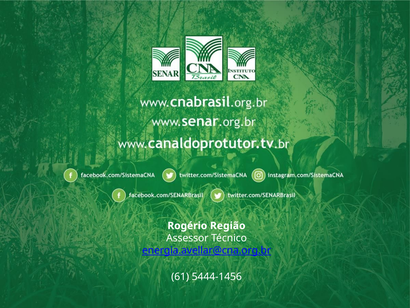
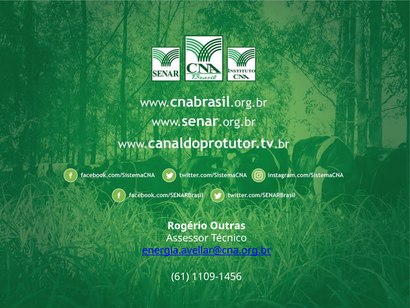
Região: Região -> Outras (228, 225)
5444-1456: 5444-1456 -> 1109-1456 (217, 276)
